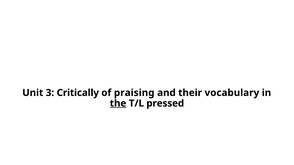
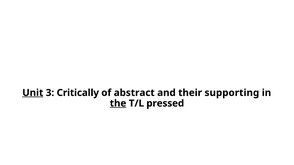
Unit underline: none -> present (33, 93)
praising: praising -> abstract (134, 93)
vocabulary: vocabulary -> supporting (232, 93)
